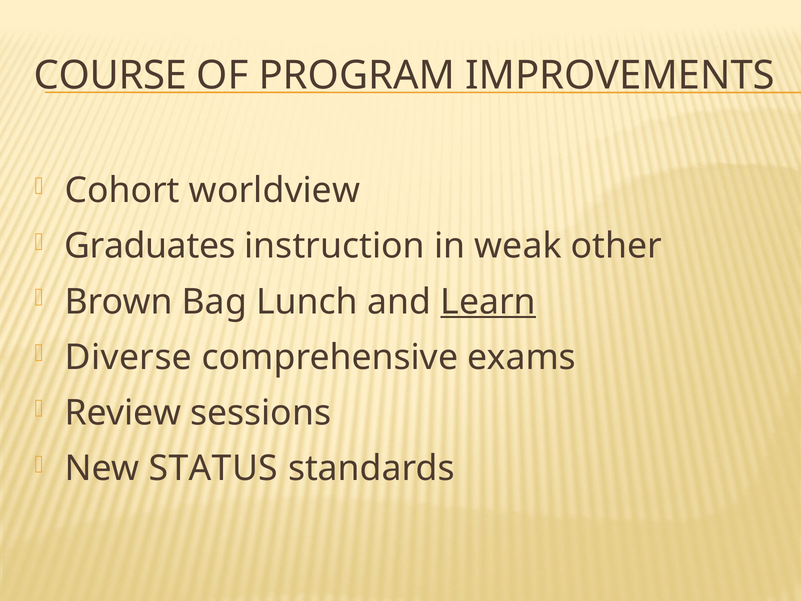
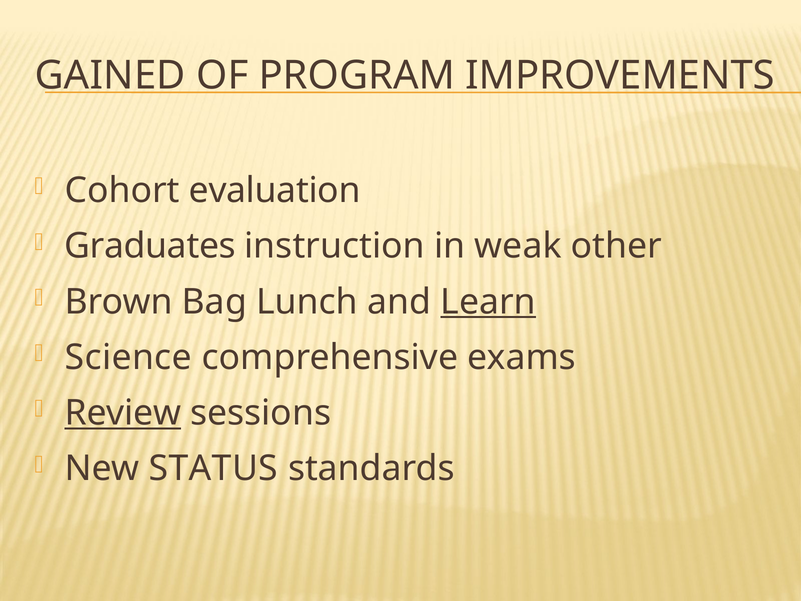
COURSE: COURSE -> GAINED (110, 76)
worldview: worldview -> evaluation (275, 190)
Diverse: Diverse -> Science (128, 357)
Review underline: none -> present (123, 413)
